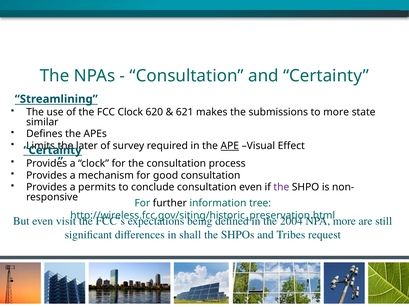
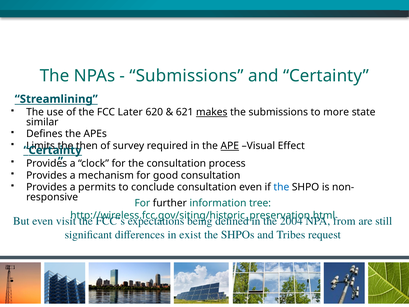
Consultation: Consultation -> Submissions (187, 76)
FCC Clock: Clock -> Later (130, 112)
makes underline: none -> present (212, 112)
later: later -> then (87, 146)
the colour: purple -> blue (281, 187)
more: more -> from (344, 221)
shall: shall -> exist (190, 235)
